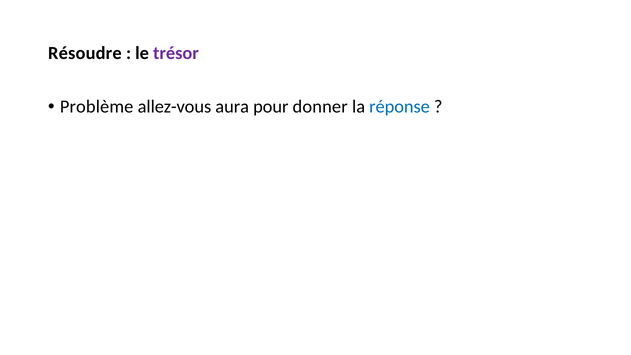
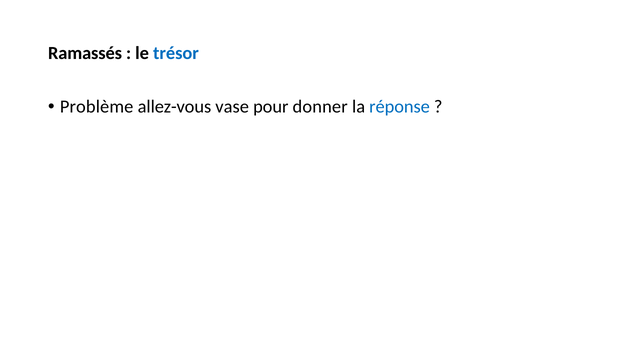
Résoudre: Résoudre -> Ramassés (85, 53)
trésor colour: purple -> blue (176, 53)
aura: aura -> vase (232, 107)
